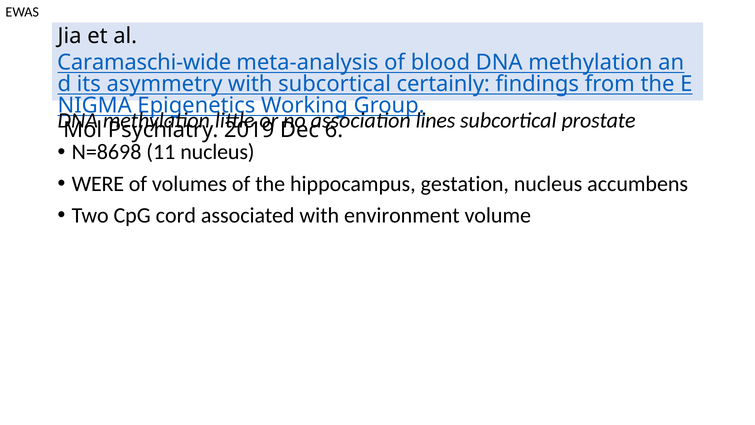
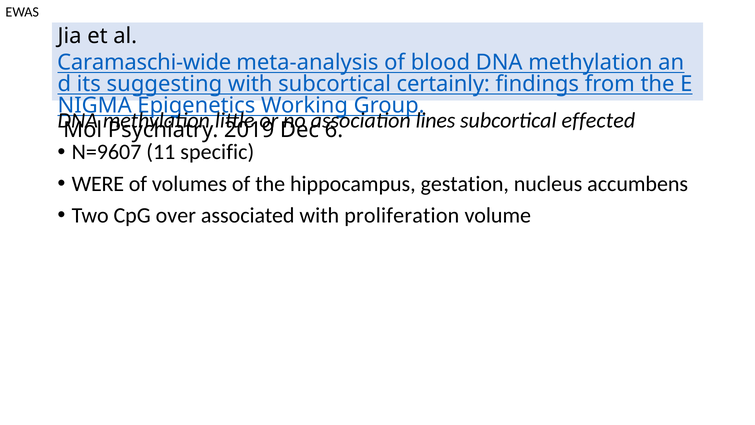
asymmetry: asymmetry -> suggesting (164, 84)
prostate: prostate -> effected (598, 120)
N=8698: N=8698 -> N=9607 (107, 152)
11 nucleus: nucleus -> specific (217, 152)
cord: cord -> over (176, 215)
environment: environment -> proliferation (402, 215)
